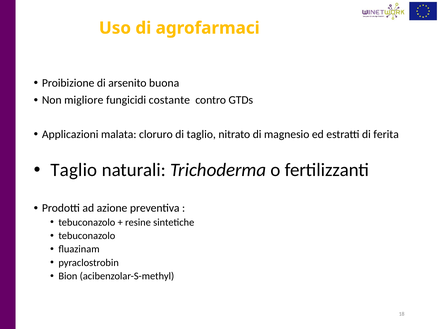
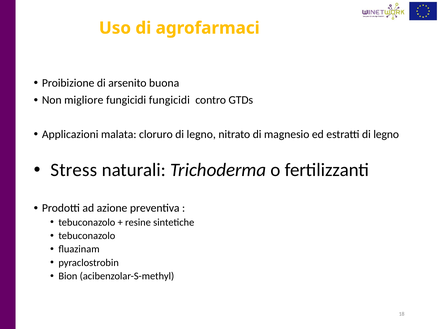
fungicidi costante: costante -> fungicidi (169, 100)
cloruro di taglio: taglio -> legno (201, 134)
estratti di ferita: ferita -> legno (386, 134)
Taglio: Taglio -> Stress (74, 170)
